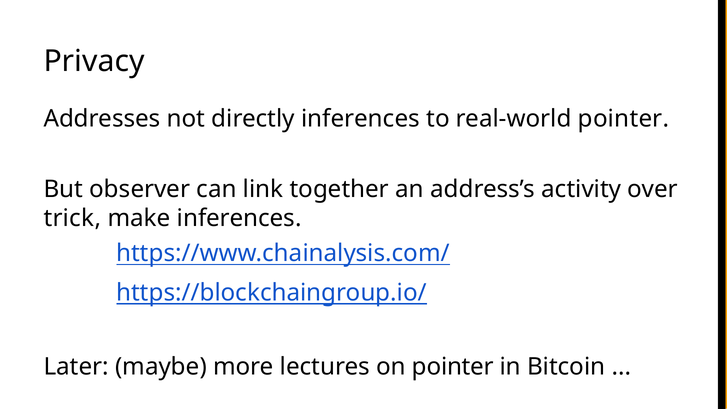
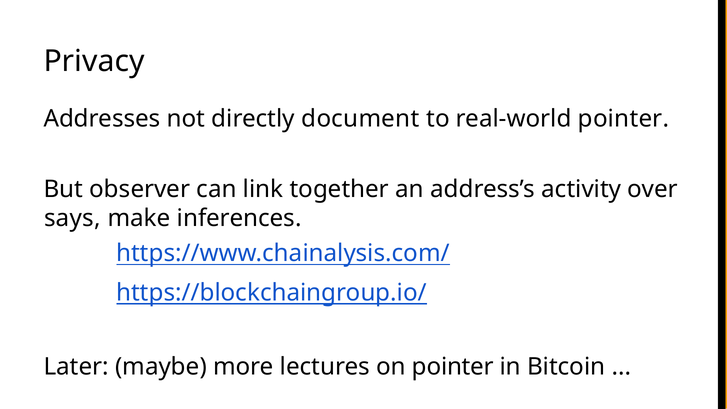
directly inferences: inferences -> document (360, 119)
trick: trick -> says (72, 218)
